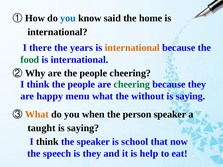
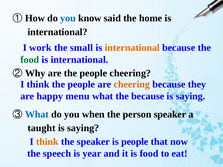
there: there -> work (40, 48)
years: years -> small (81, 48)
cheering colour: green -> orange (132, 84)
the without: without -> because (148, 96)
What colour: orange -> blue (37, 114)
think colour: black -> orange (47, 142)
is school: school -> people (135, 142)
is they: they -> year (92, 154)
is help: help -> food (149, 154)
